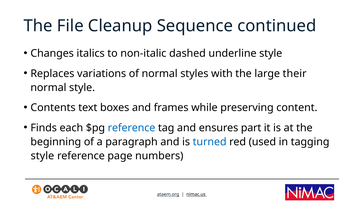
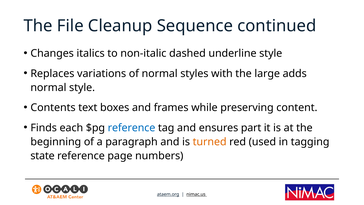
their: their -> adds (295, 73)
turned colour: blue -> orange (210, 142)
style: style -> state (43, 156)
